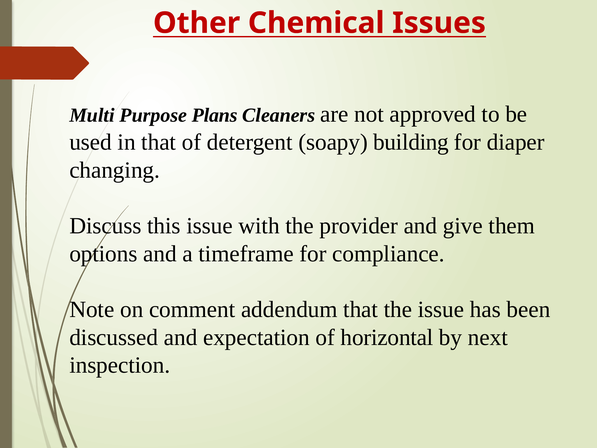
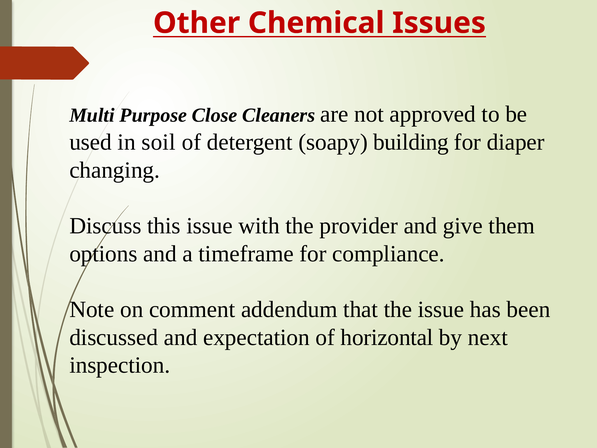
Plans: Plans -> Close (215, 115)
in that: that -> soil (159, 142)
